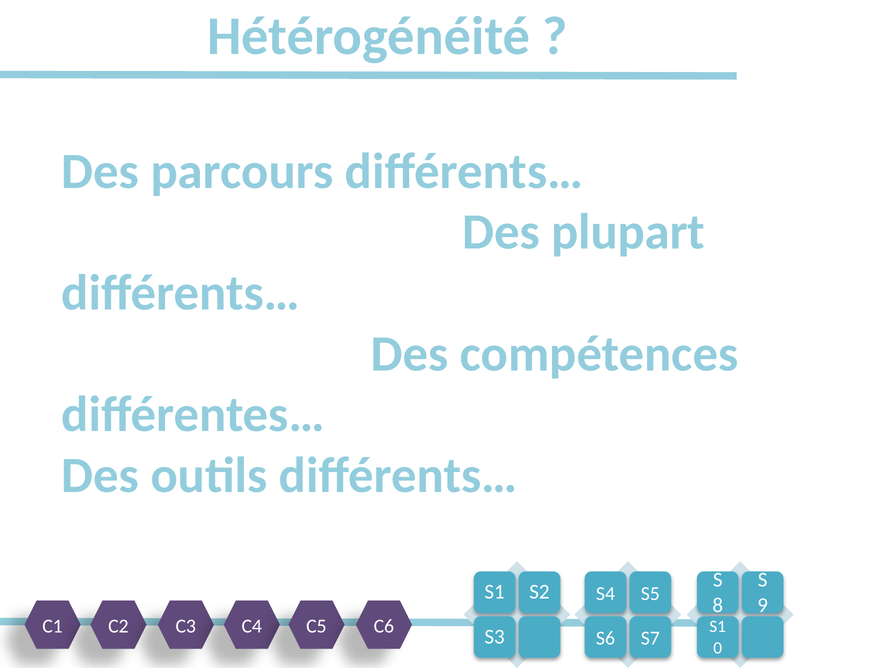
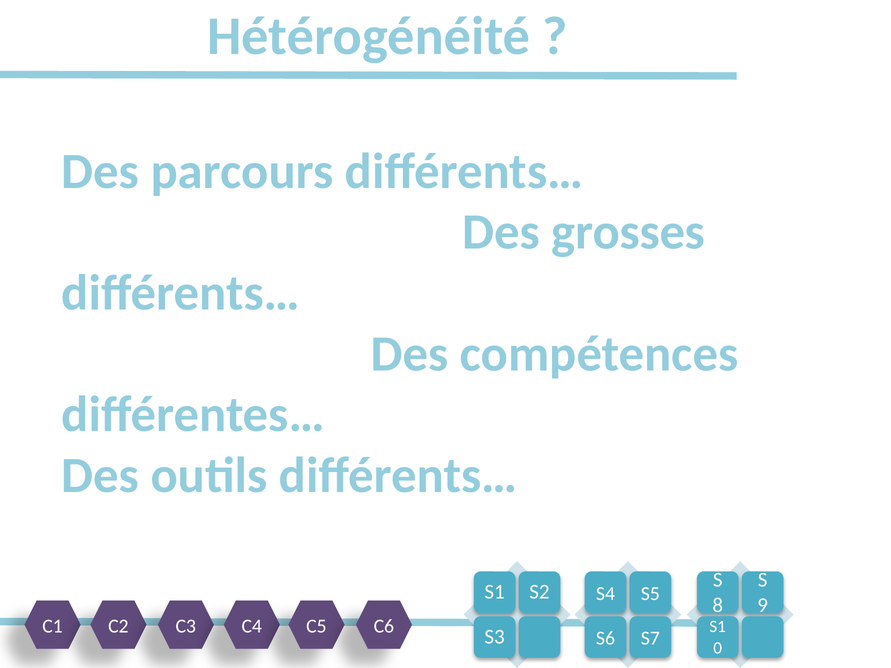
plupart: plupart -> grosses (628, 232)
